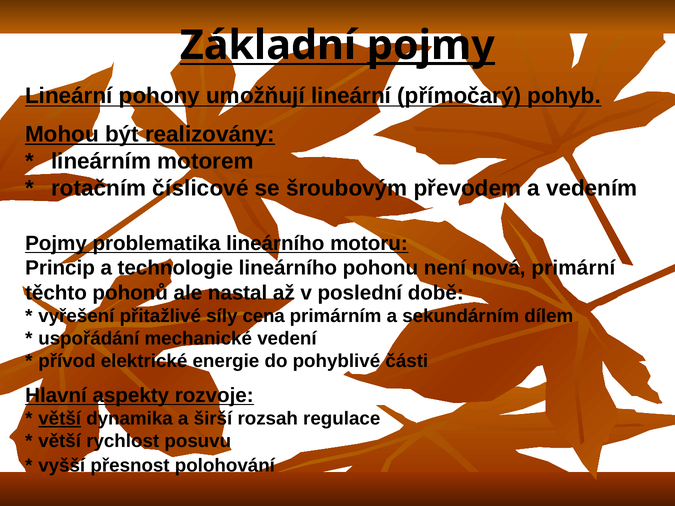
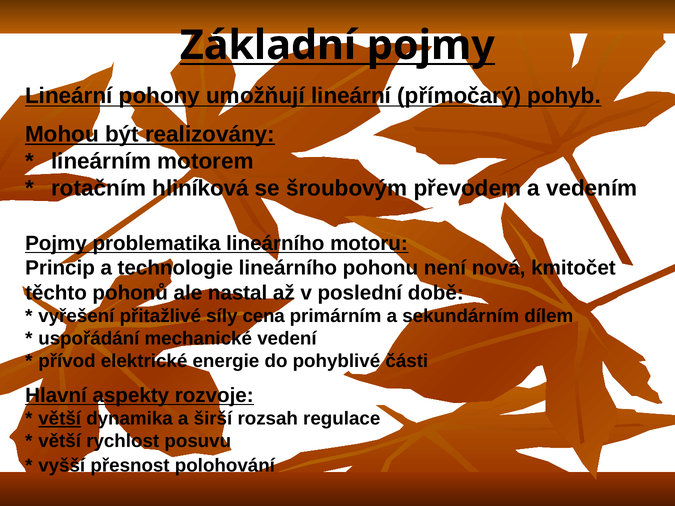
pojmy underline: present -> none (431, 45)
číslicové: číslicové -> hliníková (201, 188)
primární: primární -> kmitočet (573, 268)
